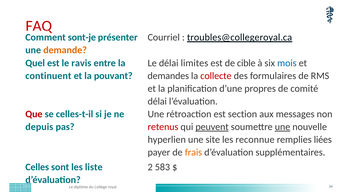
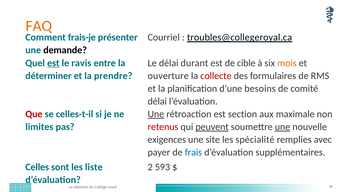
FAQ colour: red -> orange (39, 26)
sont-je: sont-je -> frais-je (82, 37)
demande colour: orange -> black (65, 50)
est underline: none -> present (53, 63)
limites: limites -> durant (194, 63)
mois colour: blue -> orange (287, 63)
continuent: continuent -> déterminer (48, 76)
pouvant: pouvant -> prendre (113, 76)
demandes: demandes -> ouverture (168, 76)
propres: propres -> besoins (260, 88)
Une underline: none -> present (156, 114)
messages: messages -> maximale (295, 114)
depuis: depuis -> limites (39, 127)
hyperlien: hyperlien -> exigences (167, 139)
reconnue: reconnue -> spécialité (255, 139)
liées: liées -> avec (323, 139)
frais colour: orange -> blue (193, 152)
583: 583 -> 593 (162, 167)
